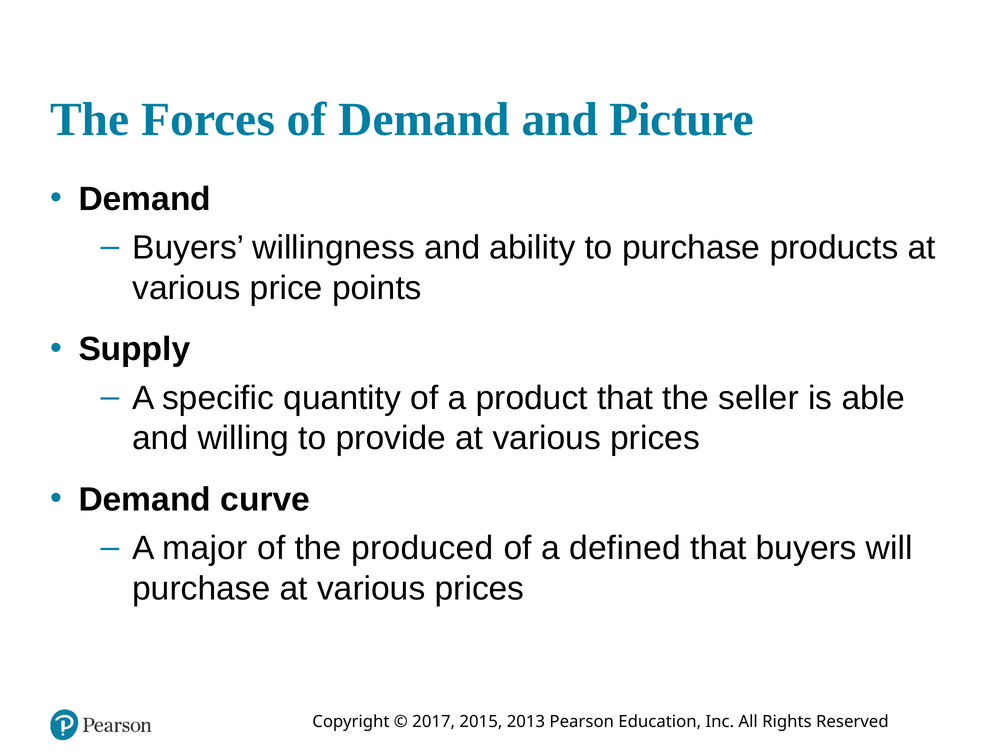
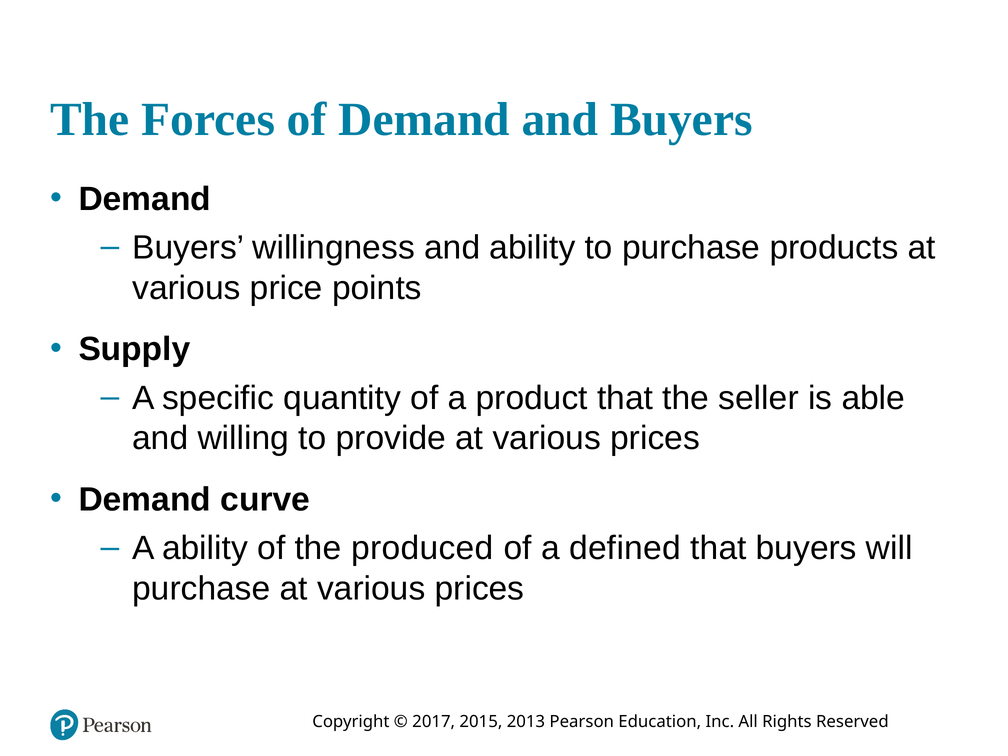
and Picture: Picture -> Buyers (681, 119)
A major: major -> ability (205, 548)
